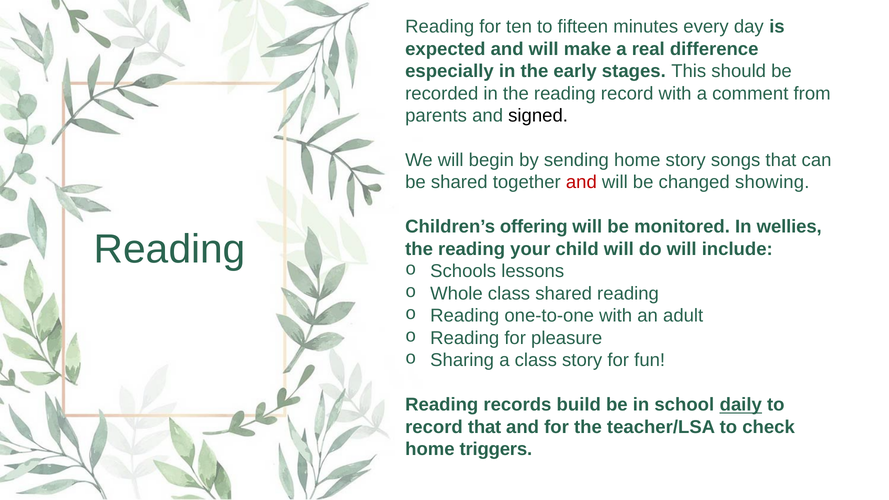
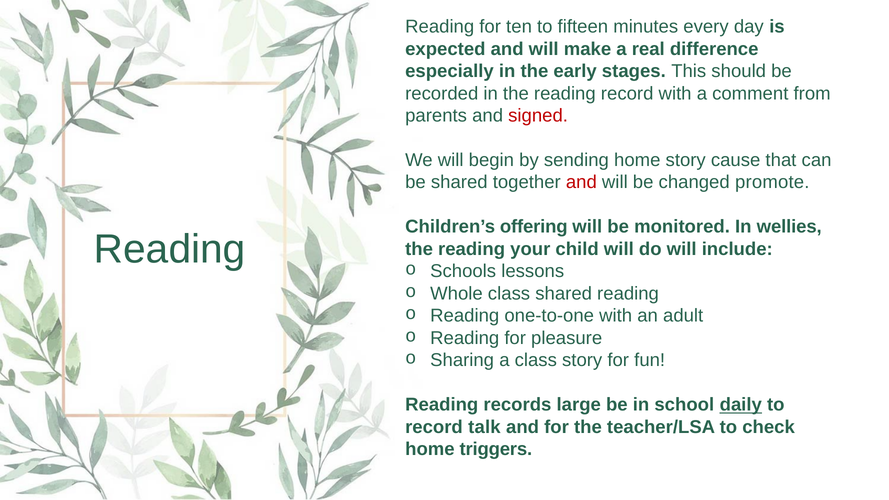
signed colour: black -> red (538, 116)
songs: songs -> cause (736, 160)
showing: showing -> promote (772, 182)
build: build -> large (579, 405)
record that: that -> talk (484, 427)
